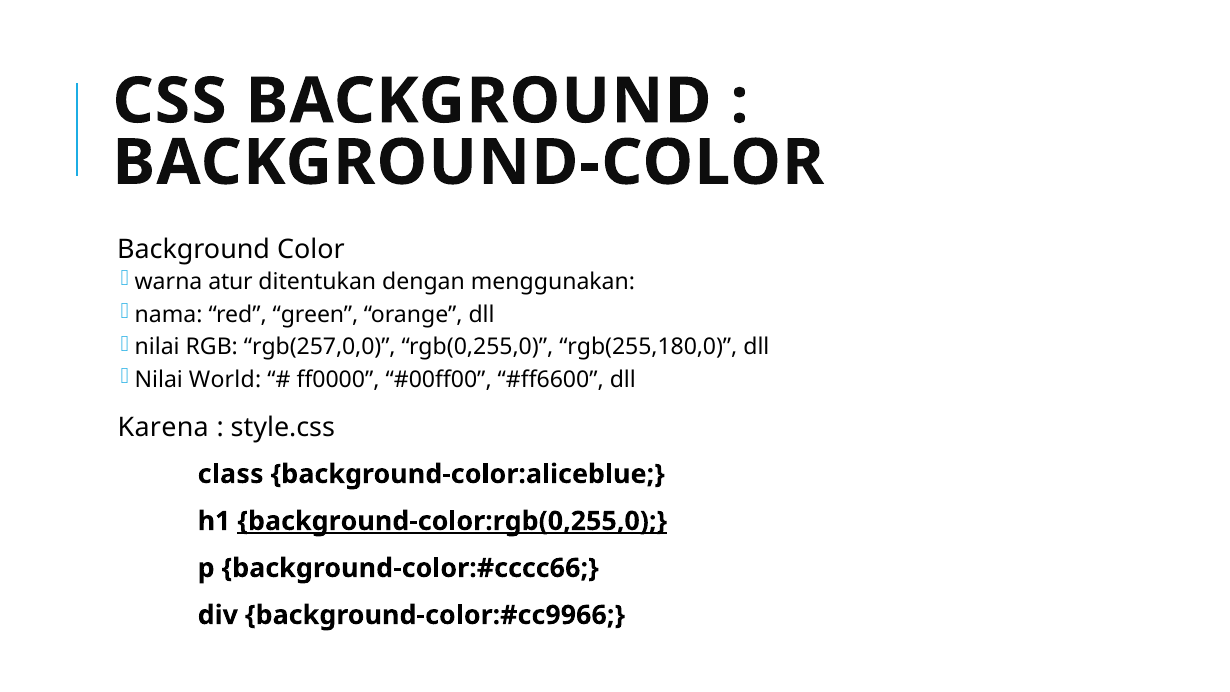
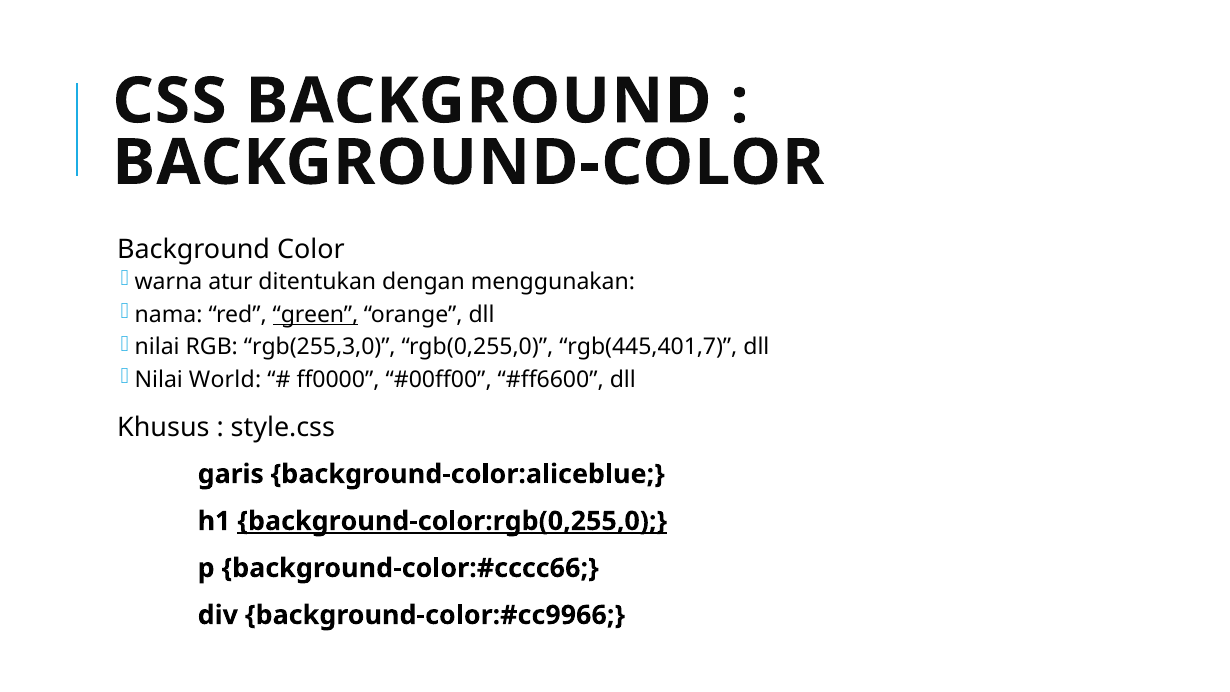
green underline: none -> present (315, 314)
rgb(257,0,0: rgb(257,0,0 -> rgb(255,3,0 (320, 347)
rgb(255,180,0: rgb(255,180,0 -> rgb(445,401,7 (648, 347)
Karena: Karena -> Khusus (163, 427)
class: class -> garis (231, 474)
